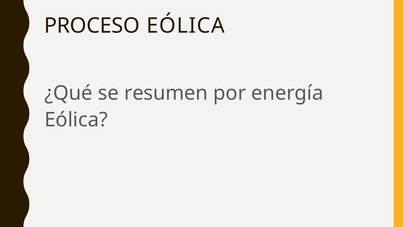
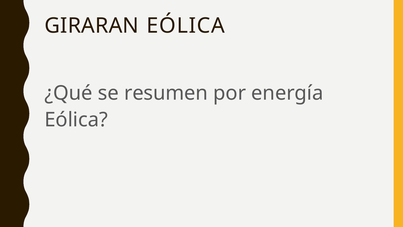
PROCESO: PROCESO -> GIRARAN (92, 26)
